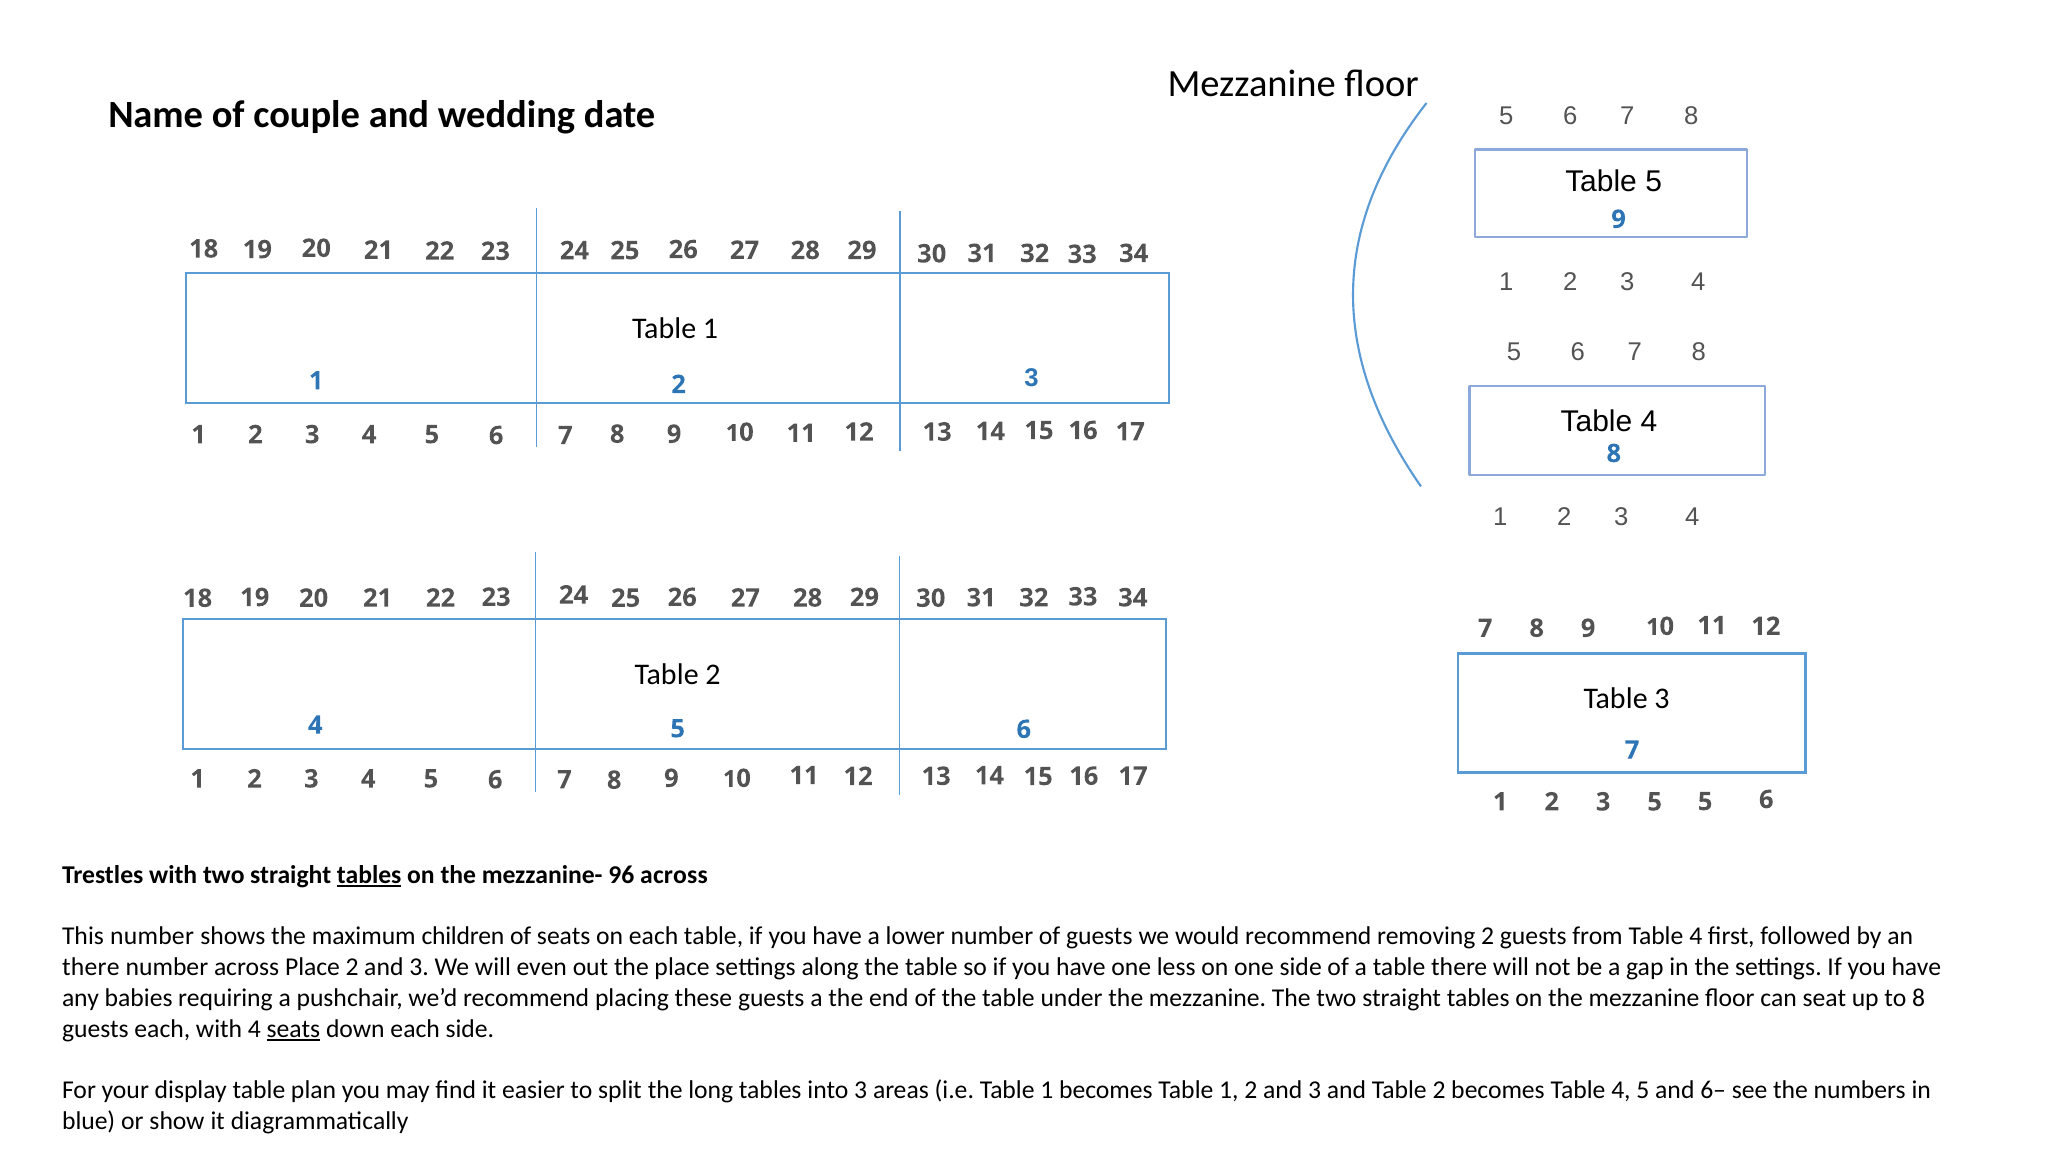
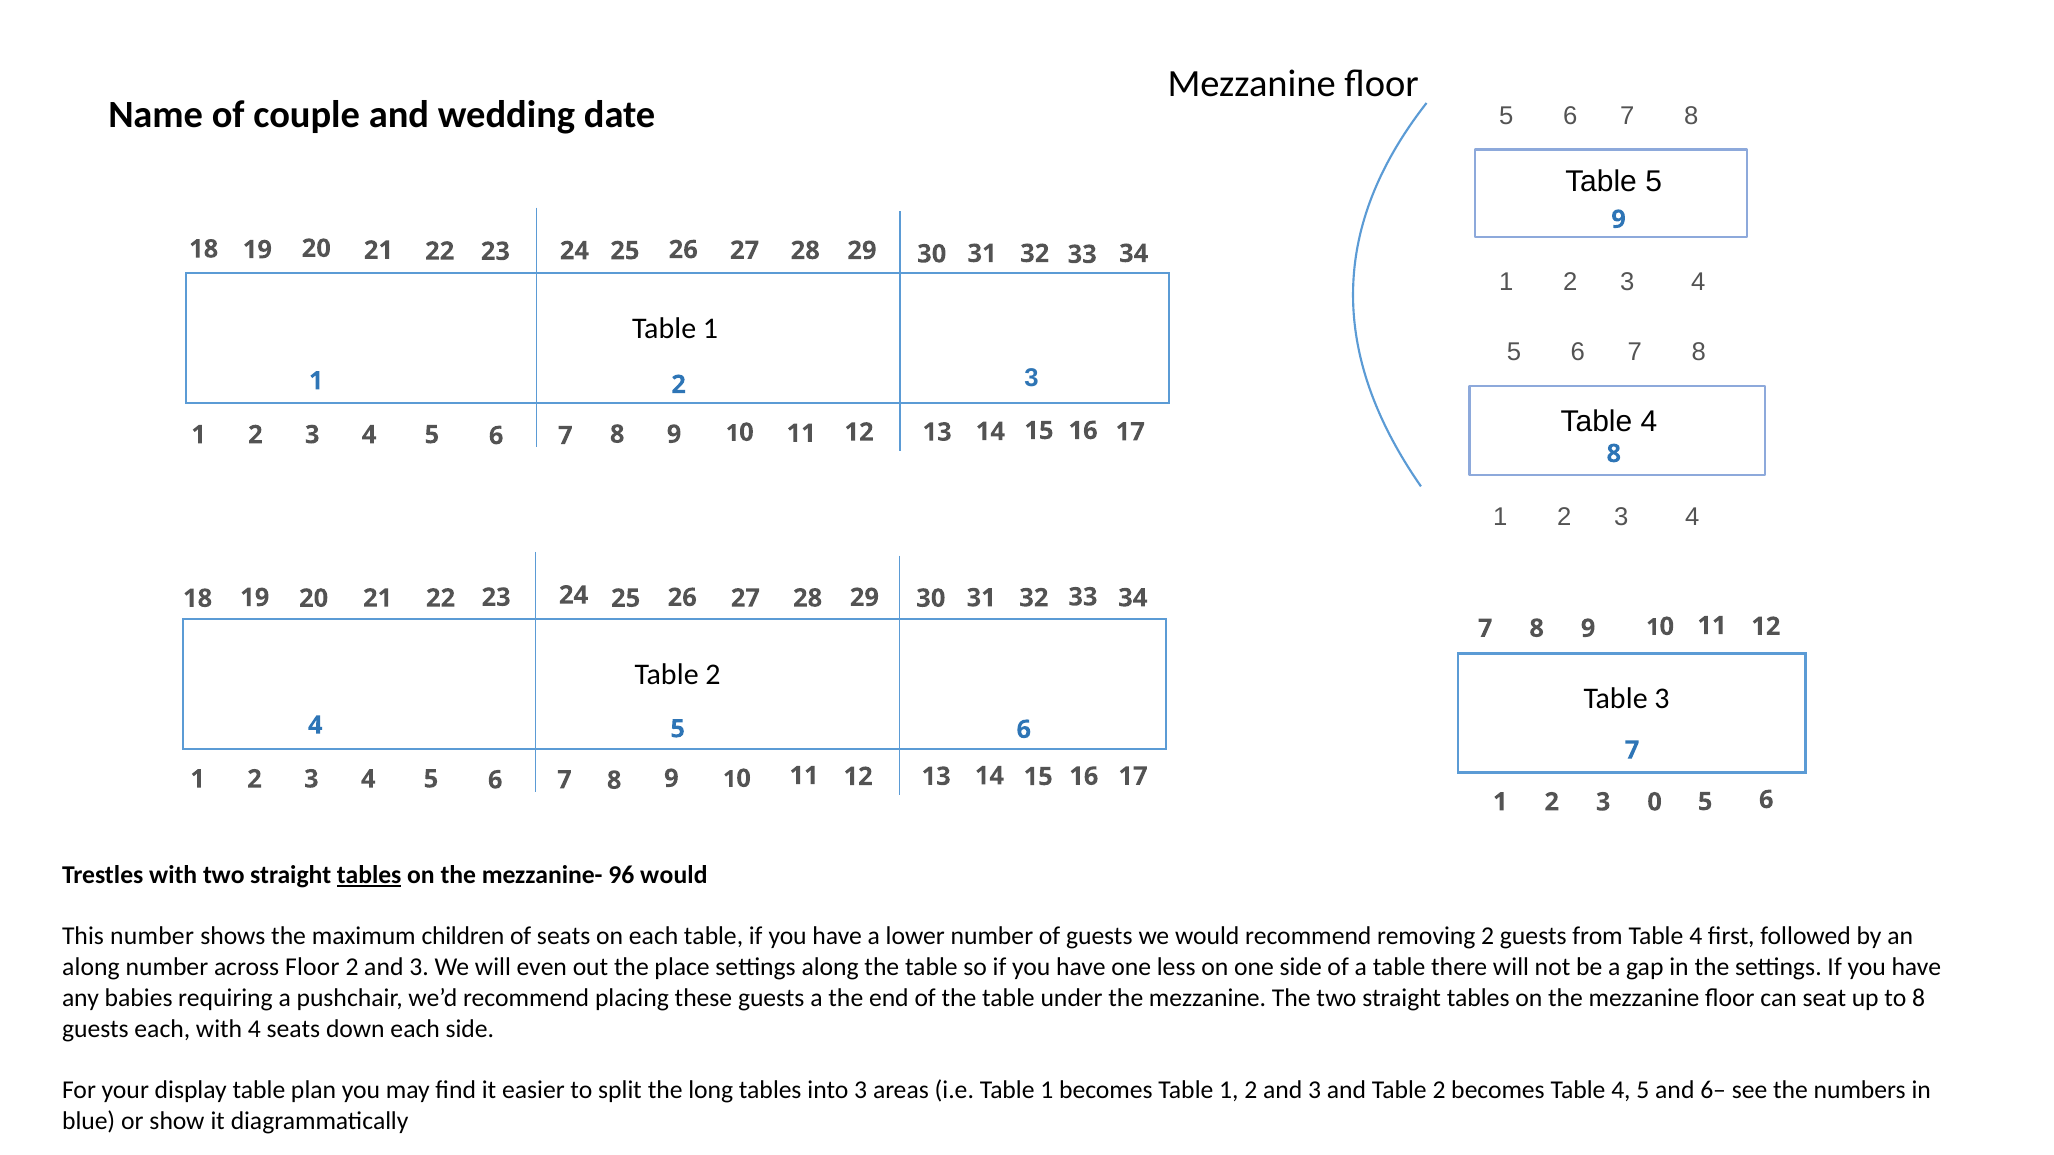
3 5: 5 -> 0 (1655, 802)
96 across: across -> would (674, 875)
there: there -> along (91, 967)
across Place: Place -> Floor (312, 967)
seats underline: present -> none (293, 1029)
